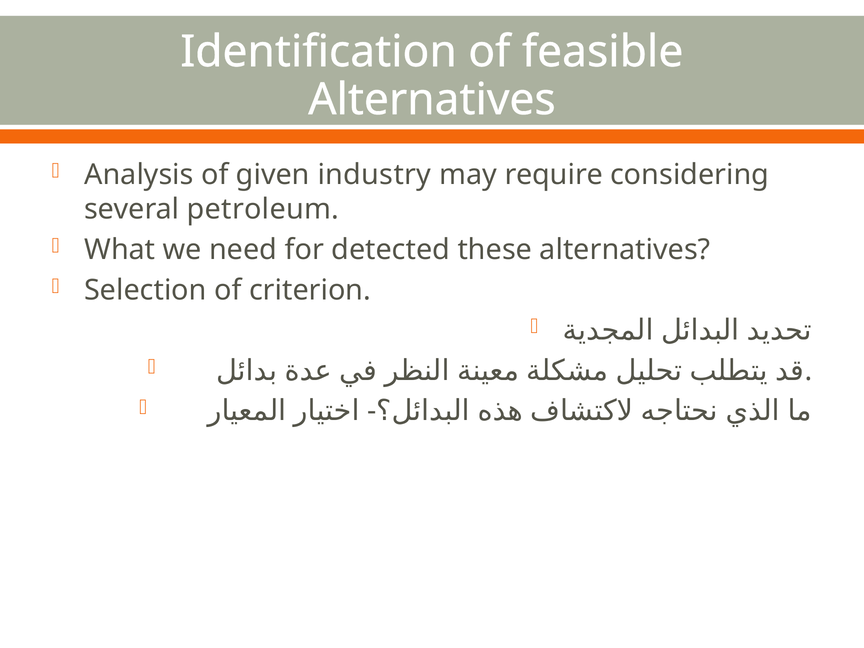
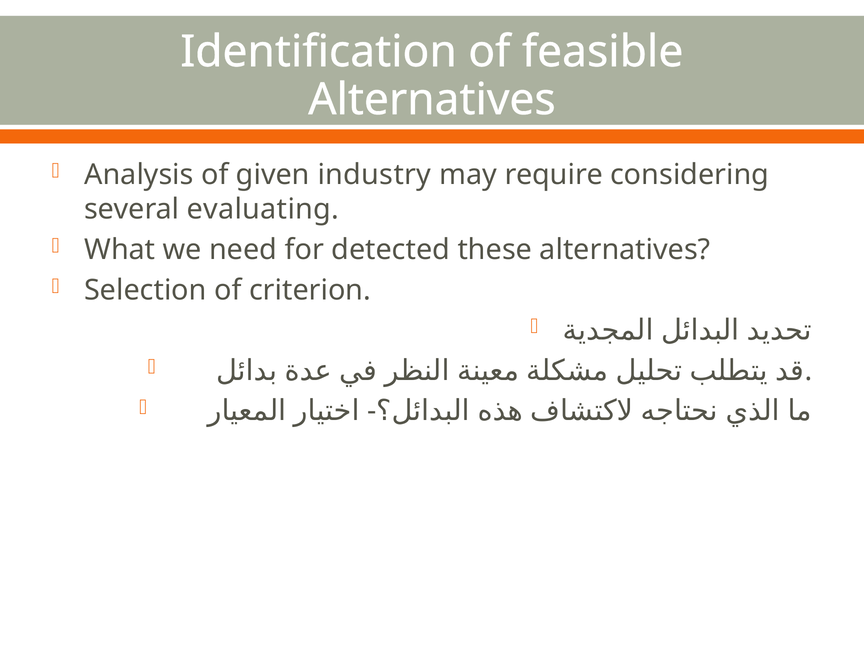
petroleum: petroleum -> evaluating (263, 209)
